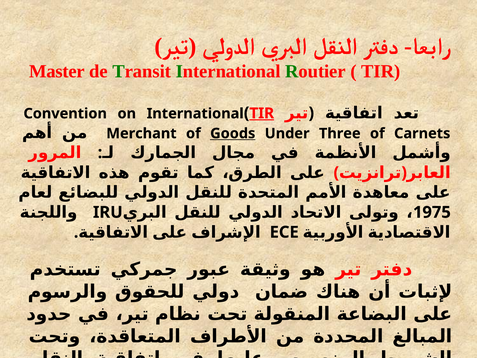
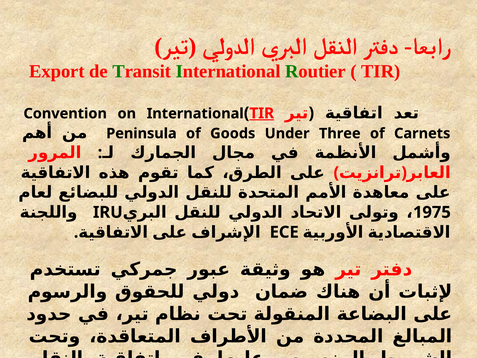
Master: Master -> Export (57, 71)
Merchant: Merchant -> Peninsula (141, 133)
Goods underline: present -> none (233, 133)
